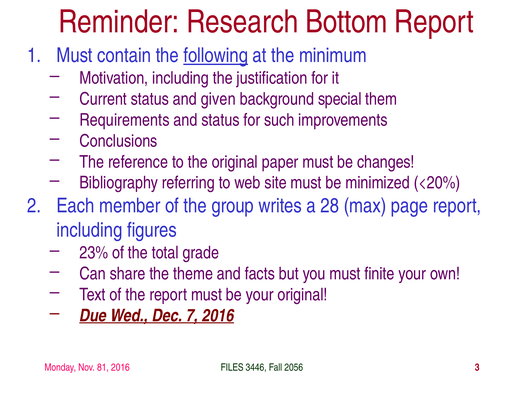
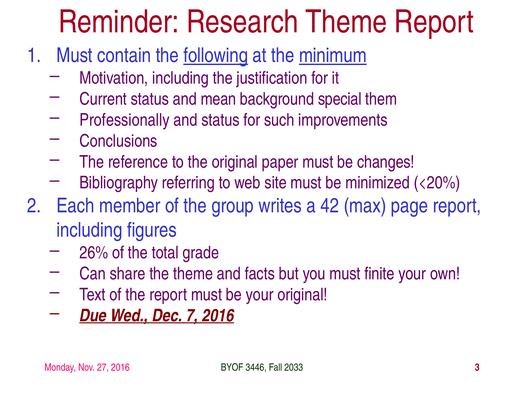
Research Bottom: Bottom -> Theme (346, 22)
minimum underline: none -> present (333, 56)
given: given -> mean (218, 99)
Requirements: Requirements -> Professionally (125, 120)
28: 28 -> 42 (330, 206)
23%: 23% -> 26% (94, 253)
81: 81 -> 27 (103, 368)
FILES: FILES -> BYOF (232, 368)
2056: 2056 -> 2033 (294, 368)
